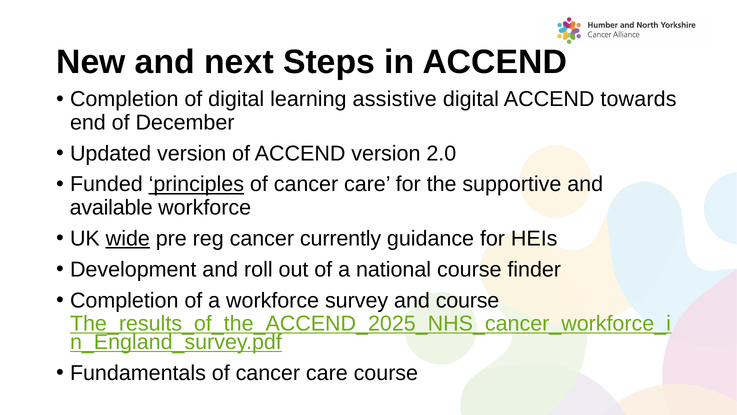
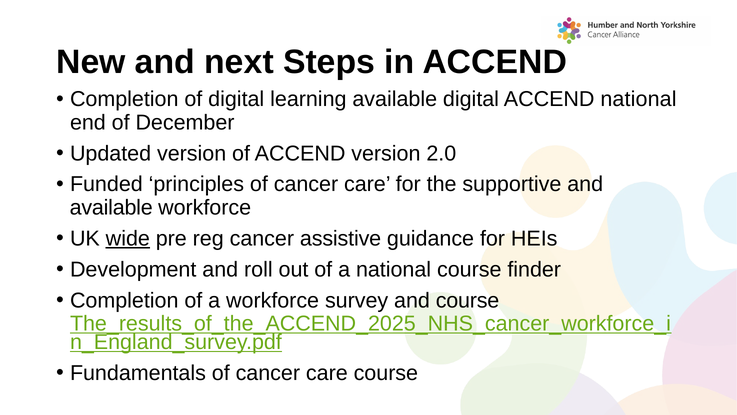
learning assistive: assistive -> available (395, 99)
ACCEND towards: towards -> national (638, 99)
principles underline: present -> none (196, 184)
currently: currently -> assistive (341, 238)
